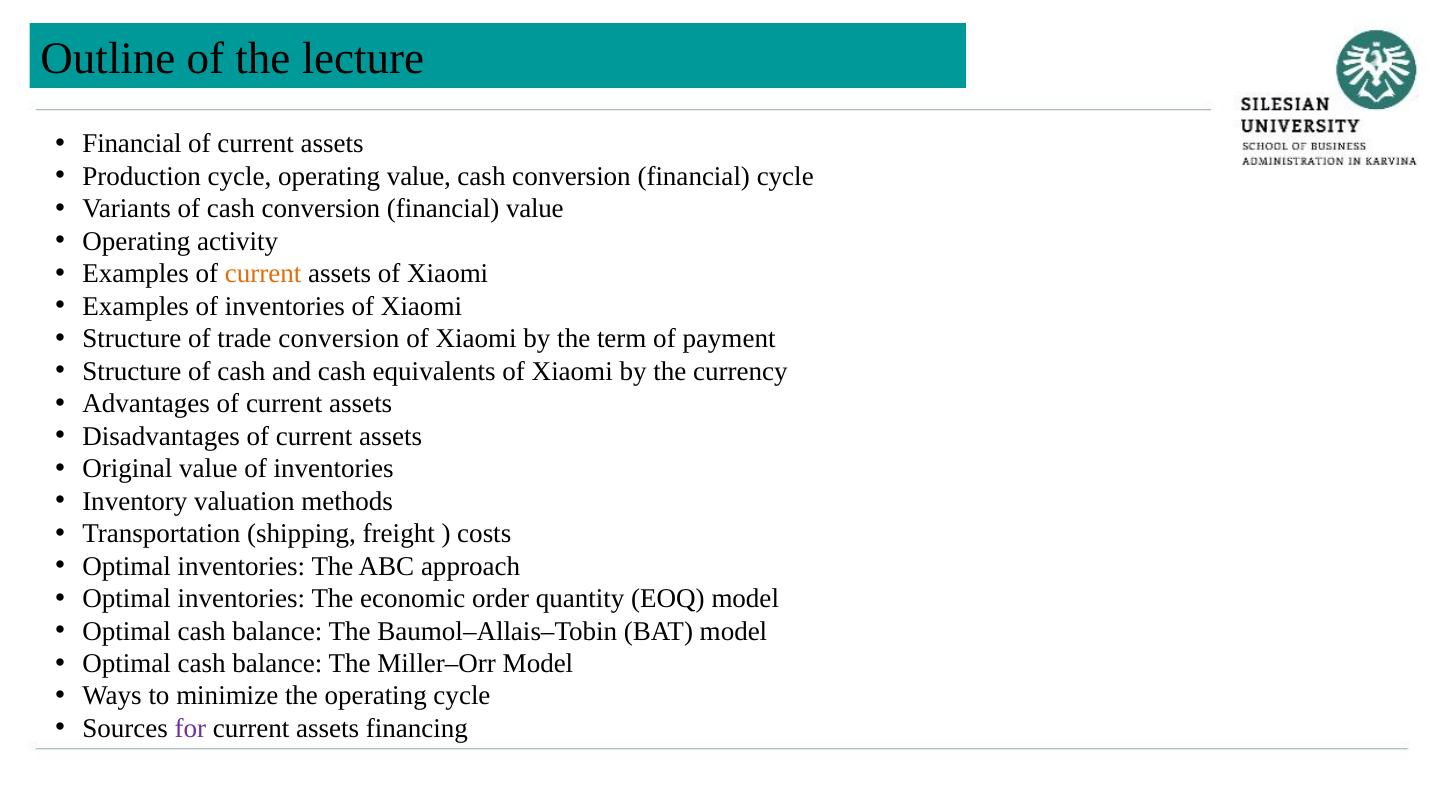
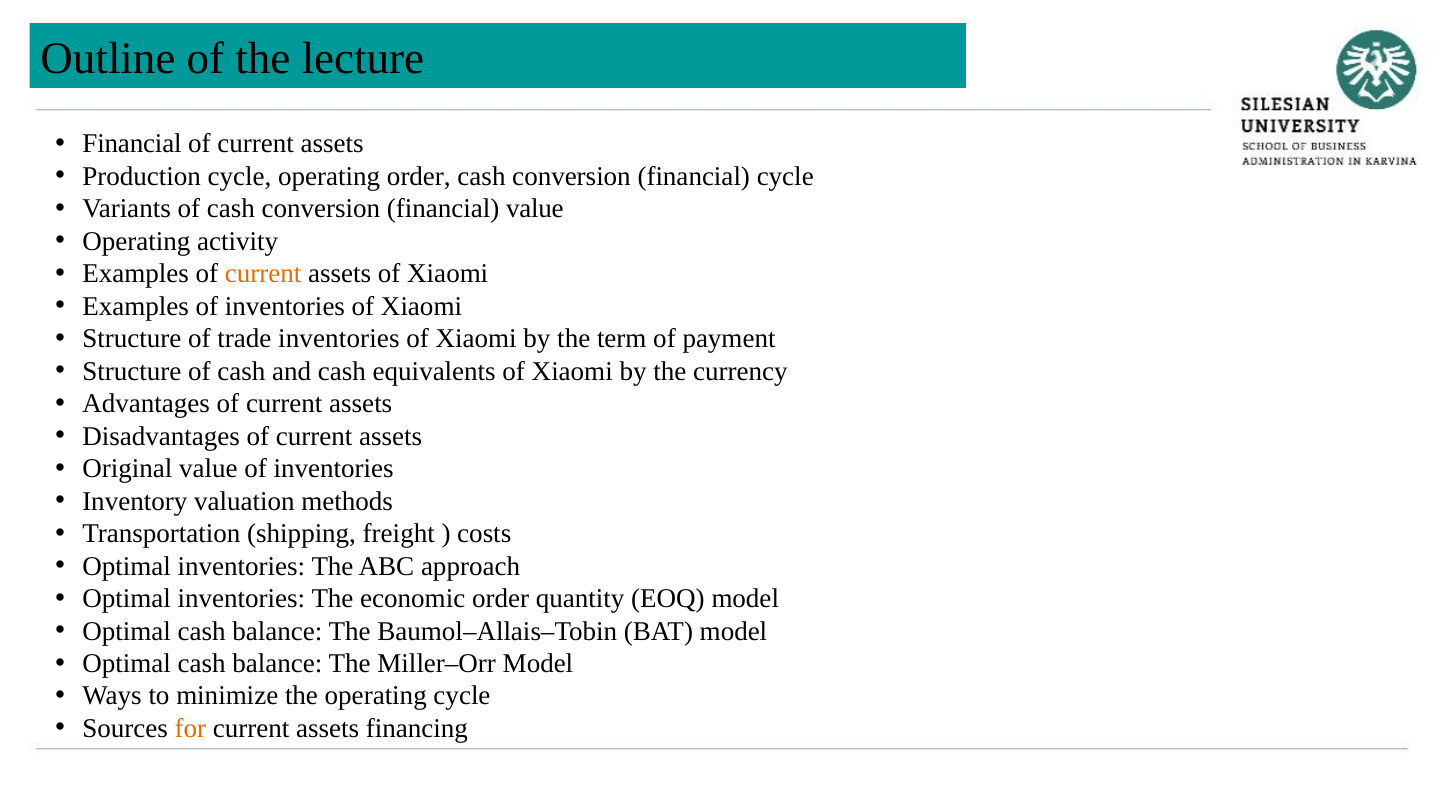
operating value: value -> order (419, 176)
trade conversion: conversion -> inventories (339, 339)
for colour: purple -> orange (190, 728)
